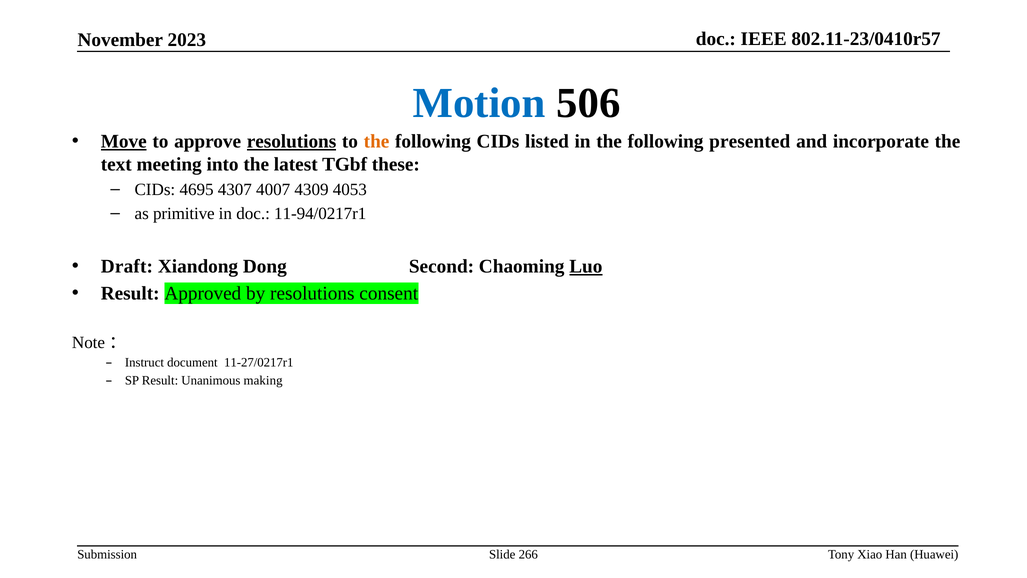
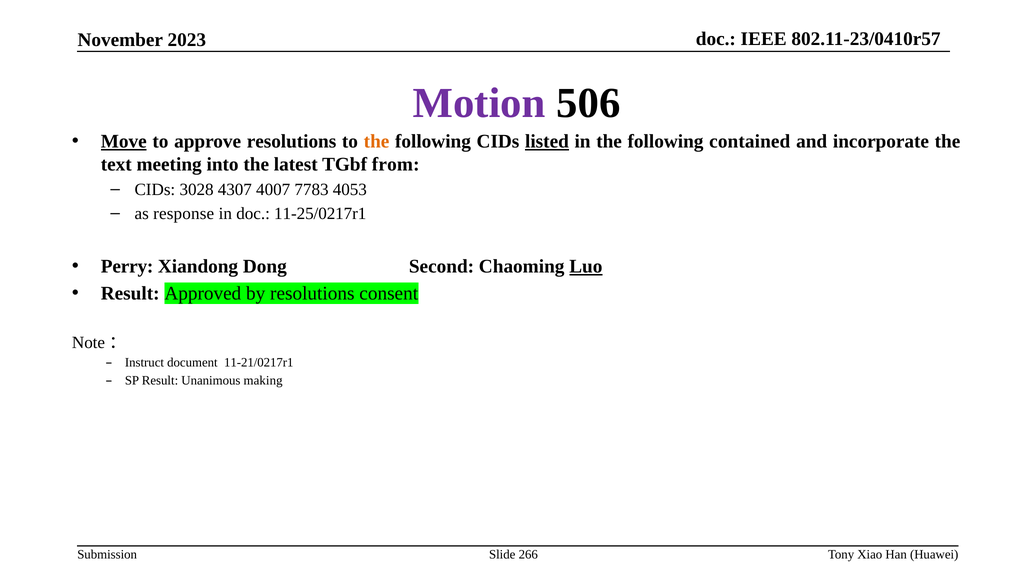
Motion colour: blue -> purple (479, 103)
resolutions underline: present -> none (292, 141)
listed underline: none -> present (547, 141)
presented: presented -> contained (750, 141)
these: these -> from (396, 164)
4695: 4695 -> 3028 (197, 190)
4309: 4309 -> 7783 (312, 190)
primitive: primitive -> response (184, 213)
11-94/0217r1: 11-94/0217r1 -> 11-25/0217r1 (320, 213)
Draft: Draft -> Perry (127, 266)
11-27/0217r1: 11-27/0217r1 -> 11-21/0217r1 (259, 363)
